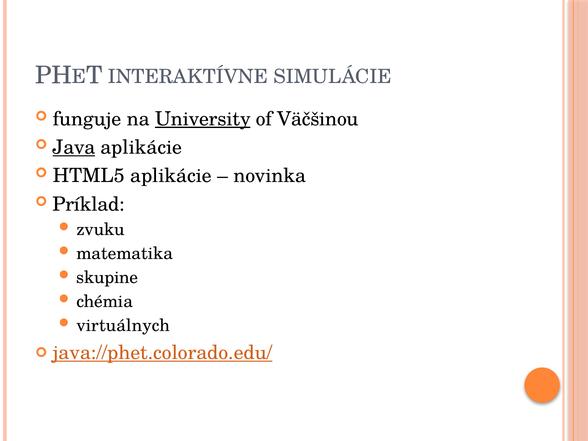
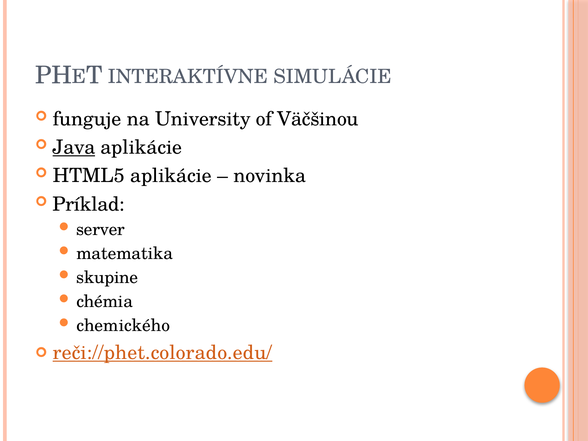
University underline: present -> none (203, 119)
zvuku: zvuku -> server (101, 230)
virtuálnych: virtuálnych -> chemického (123, 326)
java://phet.colorado.edu/: java://phet.colorado.edu/ -> reči://phet.colorado.edu/ (162, 353)
